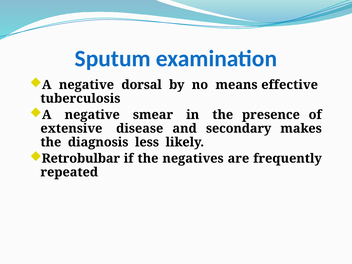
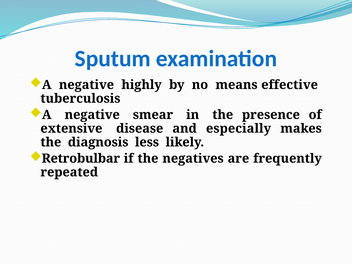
dorsal: dorsal -> highly (142, 85)
secondary: secondary -> especially (239, 128)
